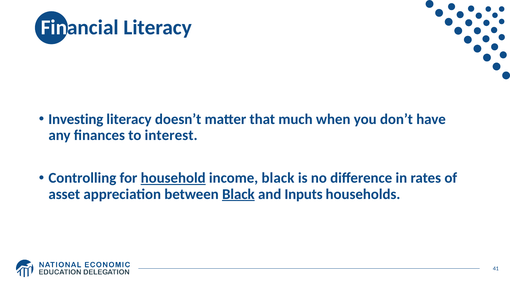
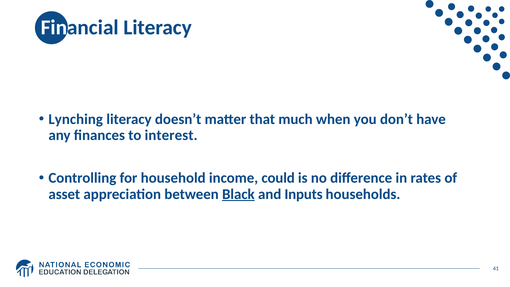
Investing: Investing -> Lynching (76, 119)
household underline: present -> none (173, 178)
income black: black -> could (278, 178)
